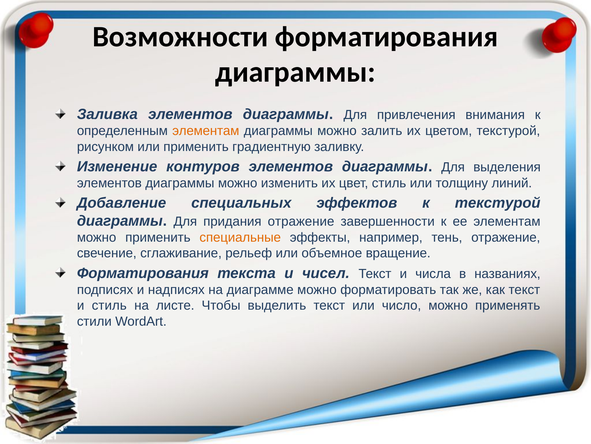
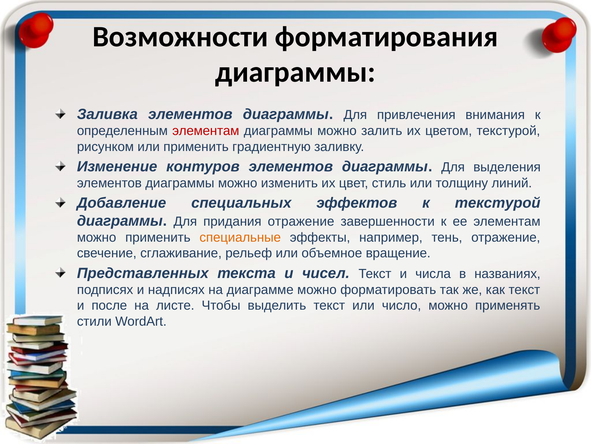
элементам colour: orange -> red (206, 131)
Форматирования: Форматирования -> Представленных (143, 273)
и стиль: стиль -> после (109, 305)
